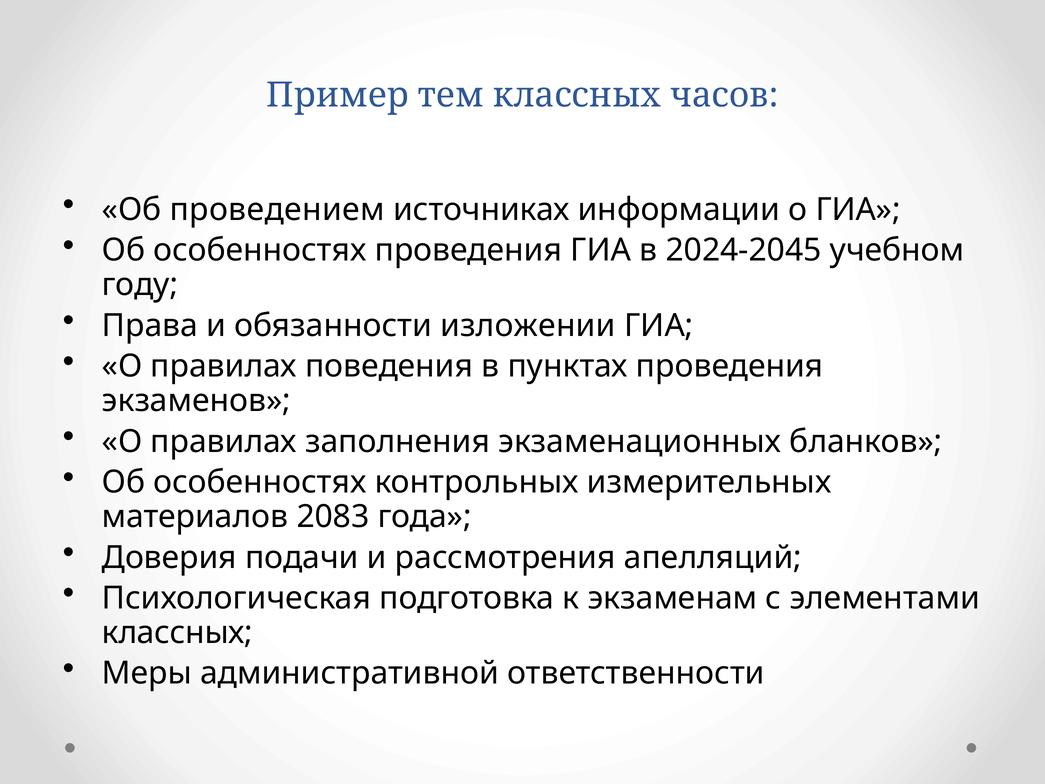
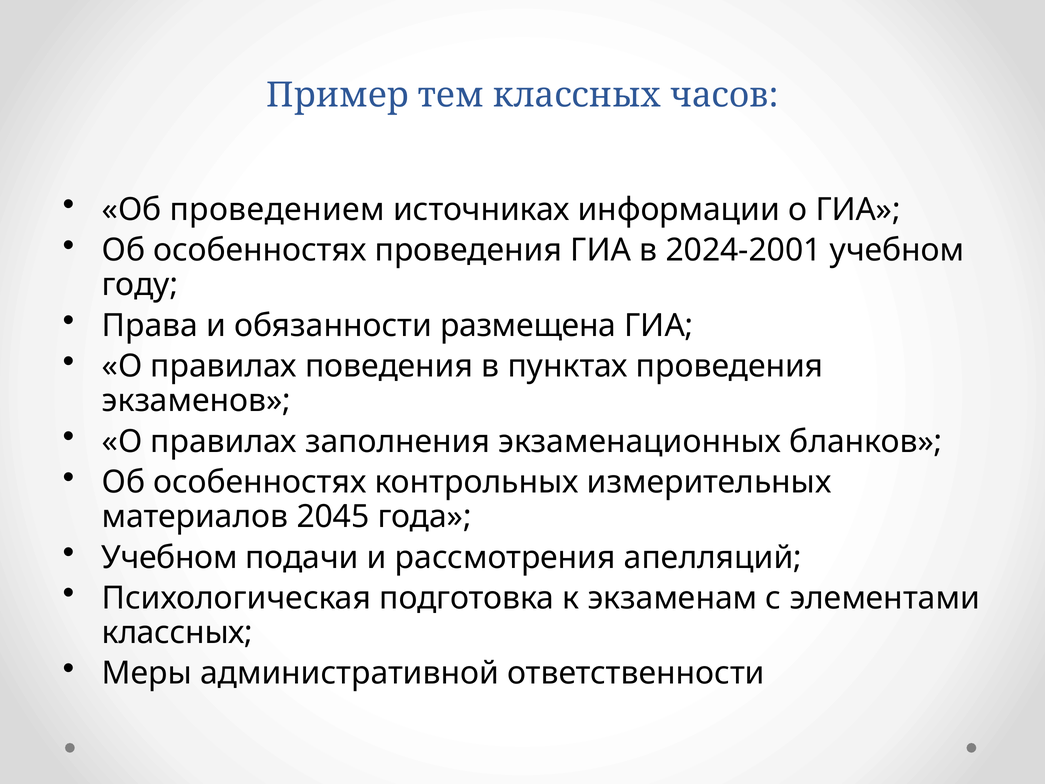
2024-2045: 2024-2045 -> 2024-2001 (744, 250)
изложении: изложении -> размещена (528, 325)
2083: 2083 -> 2045 (333, 517)
Доверия: Доверия -> Учебном (169, 557)
